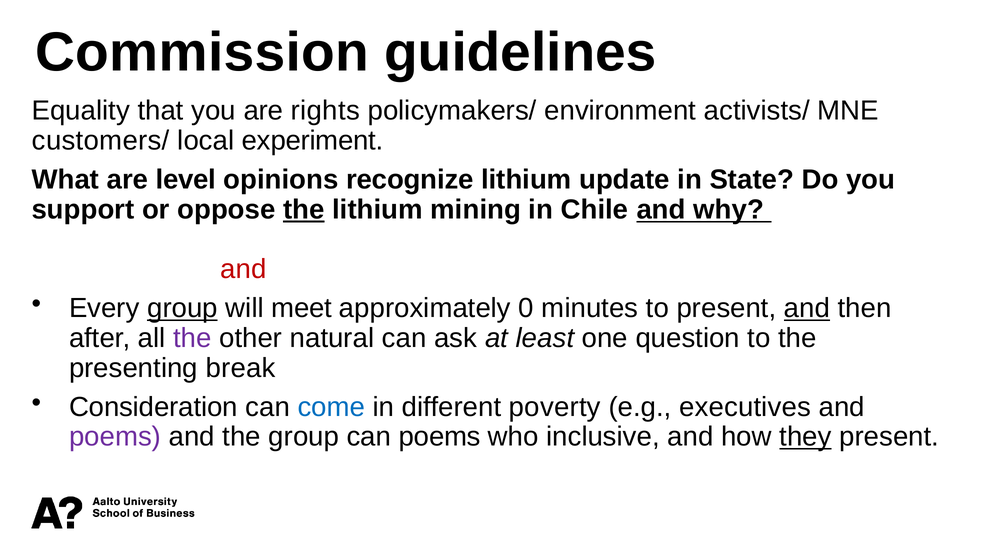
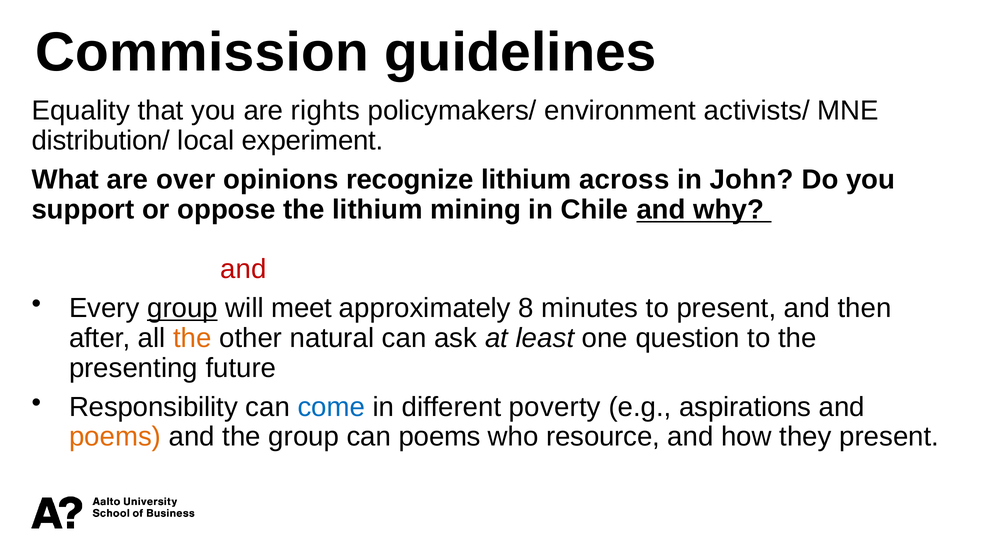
customers/: customers/ -> distribution/ (101, 141)
level: level -> over (186, 180)
update: update -> across (624, 180)
State: State -> John (752, 180)
the underline: present -> none (304, 209)
lithium poems: poems -> decide (347, 239)
0: 0 -> 8 (526, 308)
and underline: present -> none (807, 308)
the colour: purple -> orange (192, 338)
break: break -> future (241, 368)
Consideration: Consideration -> Responsibility (153, 407)
executives: executives -> aspirations (745, 407)
poems colour: purple -> orange (115, 437)
inclusive: inclusive -> resource (603, 437)
they underline: present -> none (806, 437)
